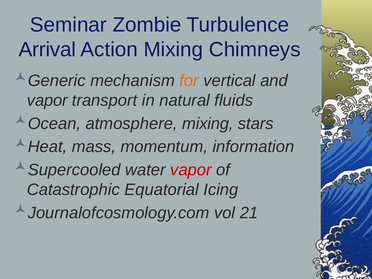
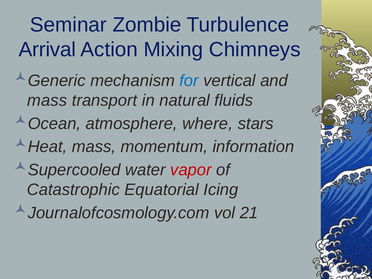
for colour: orange -> blue (189, 81)
vapor: vapor -> mass (47, 100)
atmosphere mixing: mixing -> where (208, 124)
